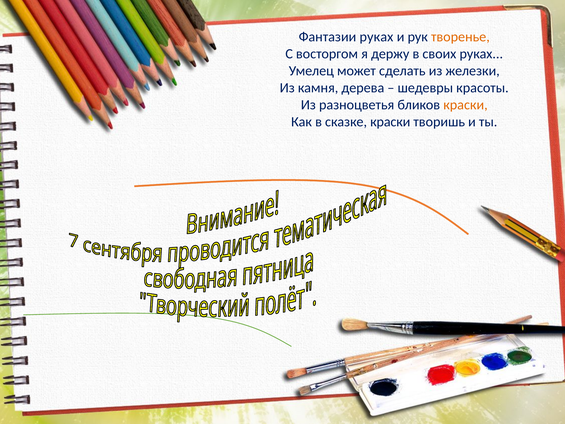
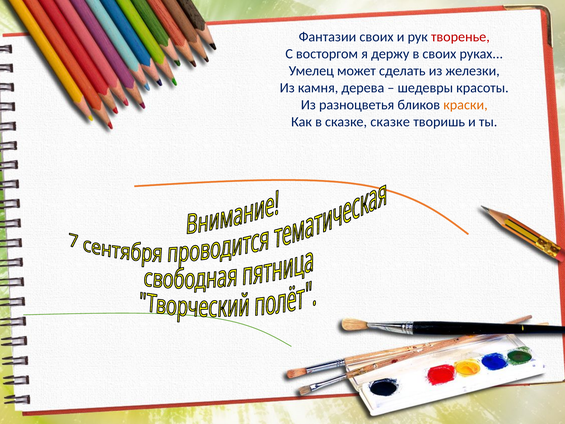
Фантазии руках: руках -> своих (377, 37)
творенье colour: orange -> red (460, 37)
сказке краски: краски -> сказке (390, 122)
